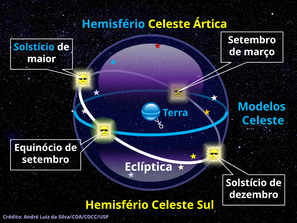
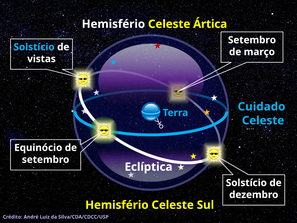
Hemisfério colour: light blue -> white (113, 24)
maior: maior -> vistas (42, 59)
Modelos: Modelos -> Cuidado (262, 107)
